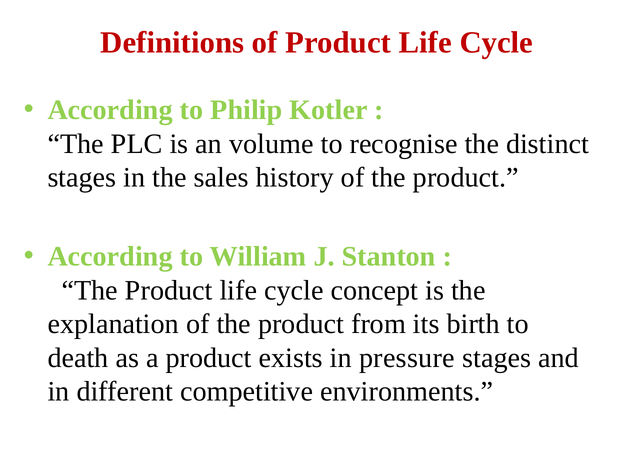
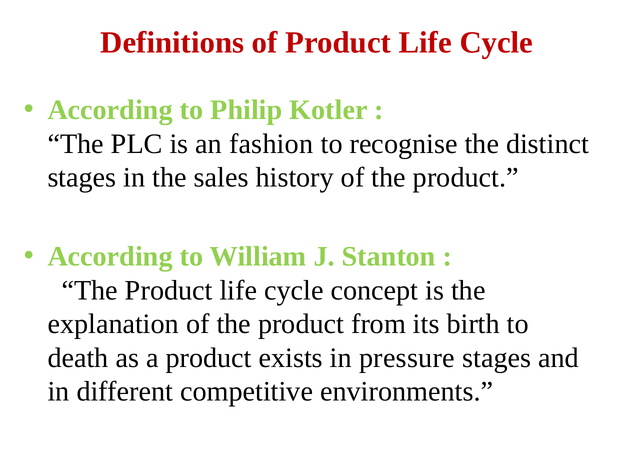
volume: volume -> fashion (271, 144)
